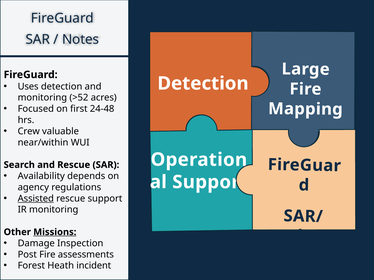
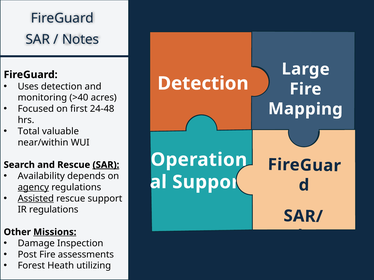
>52: >52 -> >40 (79, 98)
Crew: Crew -> Total (29, 131)
SAR underline: none -> present (106, 165)
agency underline: none -> present (33, 188)
IR monitoring: monitoring -> regulations (54, 210)
incident: incident -> utilizing (94, 266)
